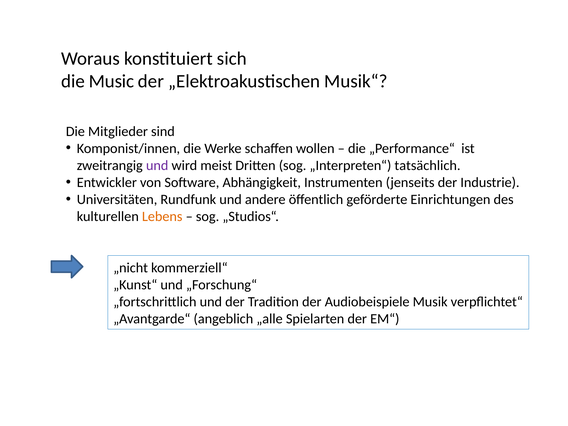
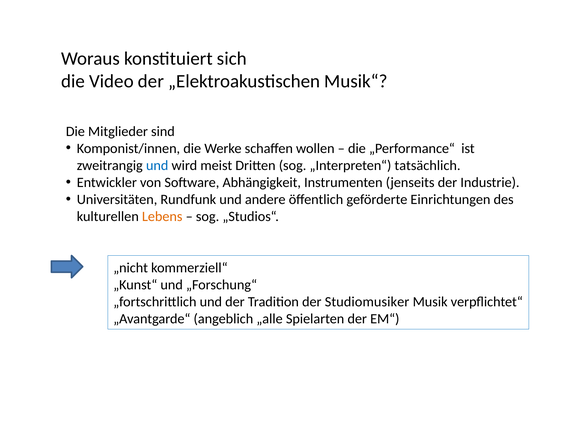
Music: Music -> Video (111, 81)
und colour: purple -> blue (157, 165)
Audiobeispiele: Audiobeispiele -> Studiomusiker (367, 302)
